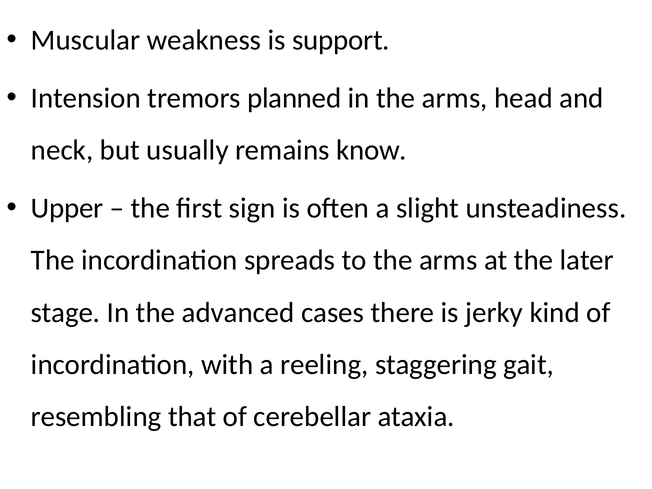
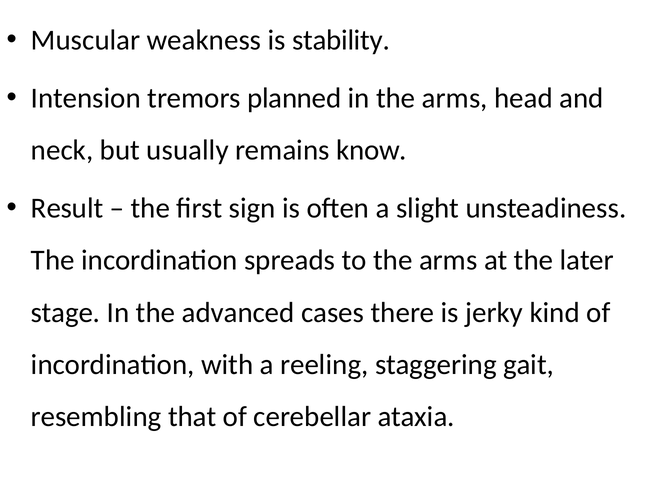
support: support -> stability (341, 40)
Upper: Upper -> Result (67, 208)
